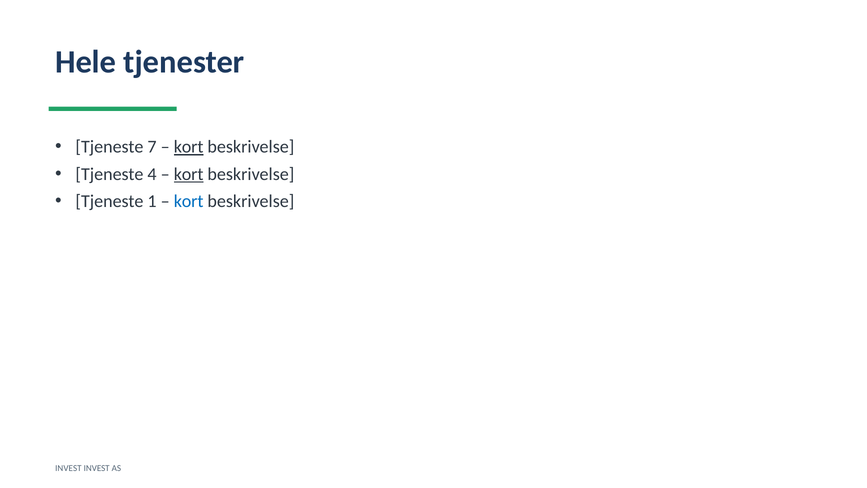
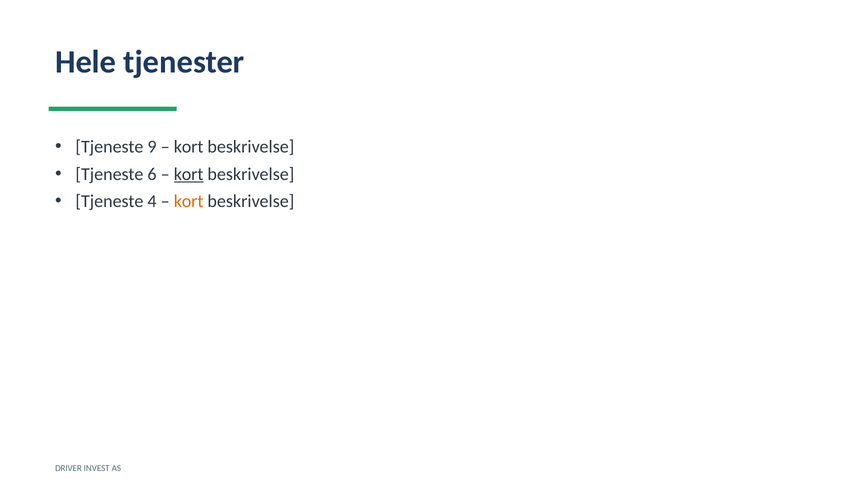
7: 7 -> 9 (152, 147)
kort underline: present -> none (189, 147)
4: 4 -> 6 (152, 174)
1: 1 -> 4 (152, 201)
kort colour: blue -> orange (189, 201)
INVEST: INVEST -> DRIVER (68, 468)
